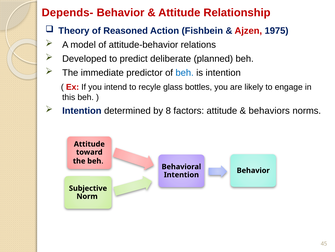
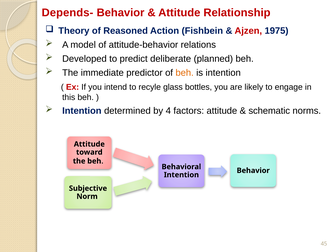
beh colour: blue -> orange (185, 73)
8: 8 -> 4 (168, 111)
behaviors: behaviors -> schematic (269, 111)
